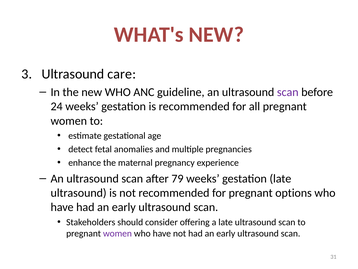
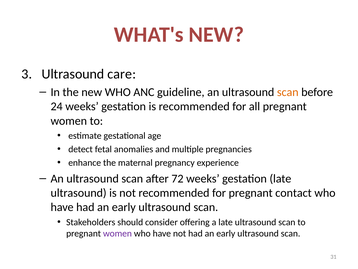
scan colour: purple -> orange (288, 92)
79: 79 -> 72 (177, 178)
options: options -> contact (294, 193)
